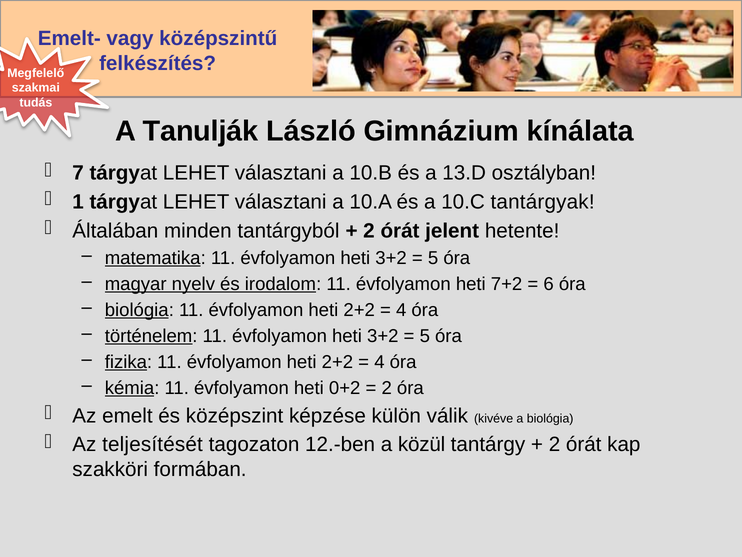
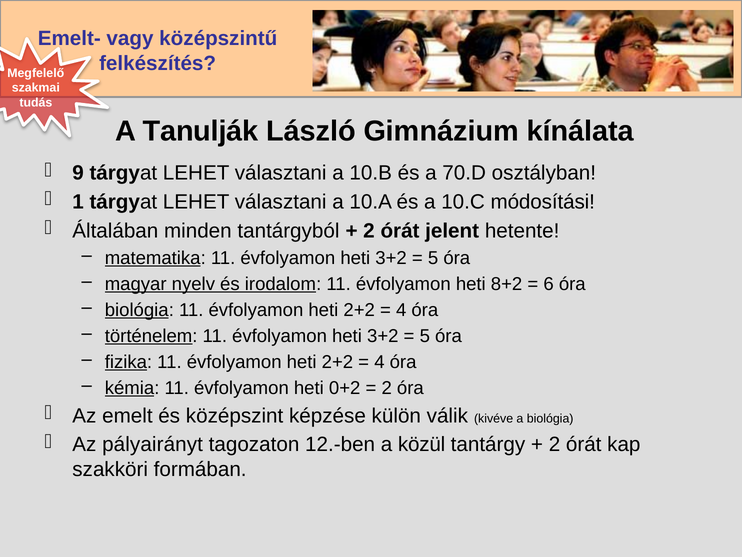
7: 7 -> 9 (78, 173)
13.D: 13.D -> 70.D (464, 173)
tantárgyak: tantárgyak -> módosítási (543, 202)
7+2: 7+2 -> 8+2 (507, 284)
teljesítését: teljesítését -> pályairányt (153, 444)
